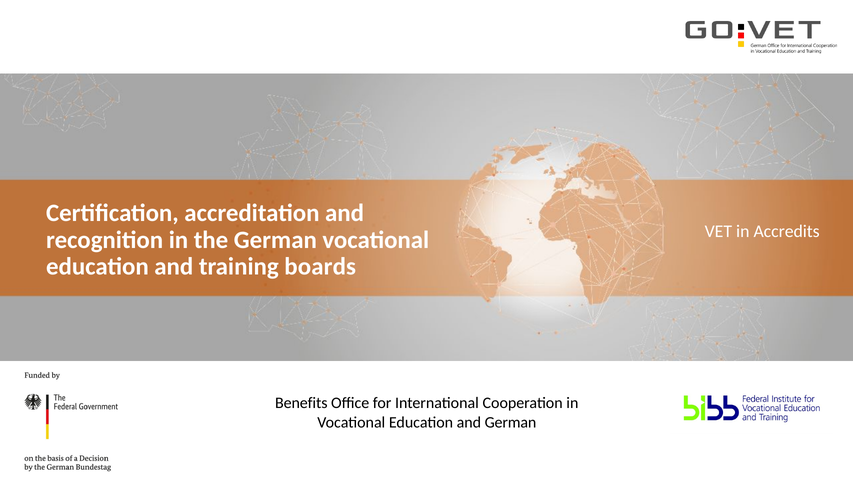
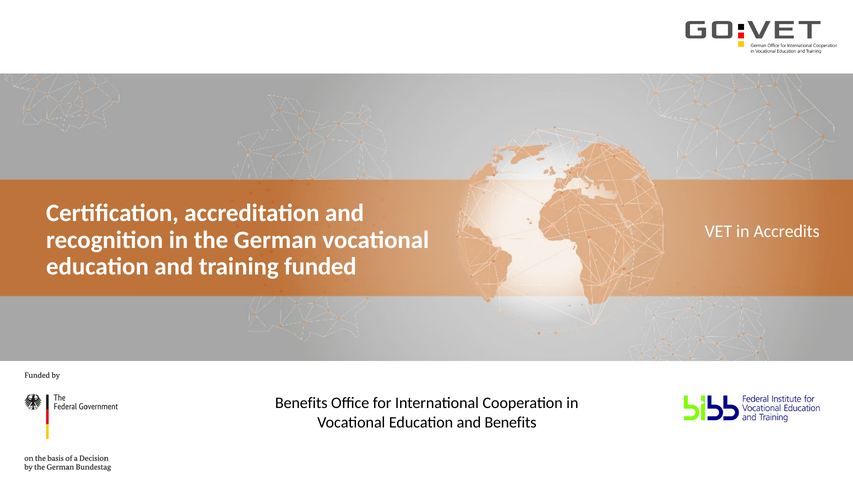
boards: boards -> funded (320, 267)
and German: German -> Benefits (511, 422)
